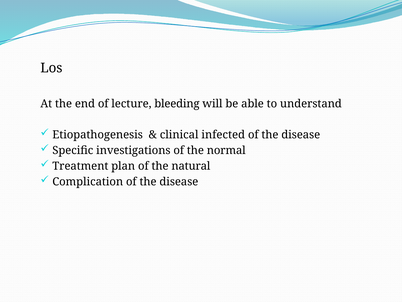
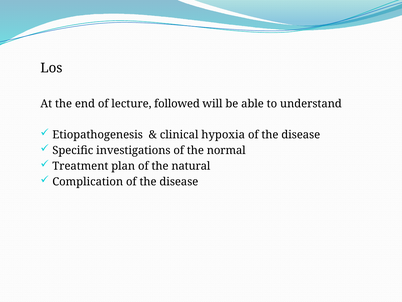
bleeding: bleeding -> followed (177, 103)
infected: infected -> hypoxia (223, 135)
